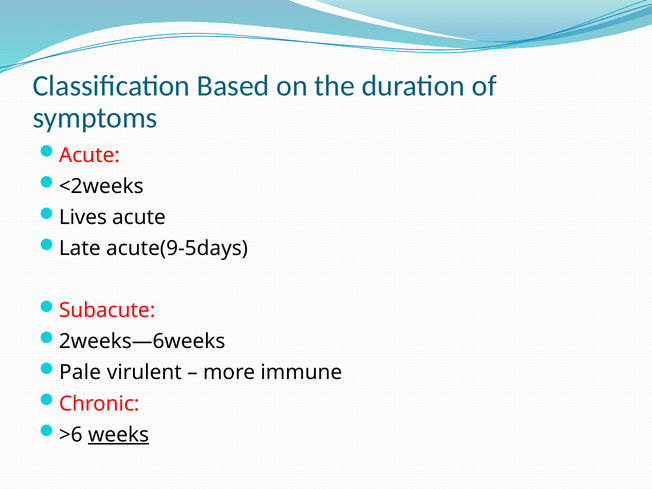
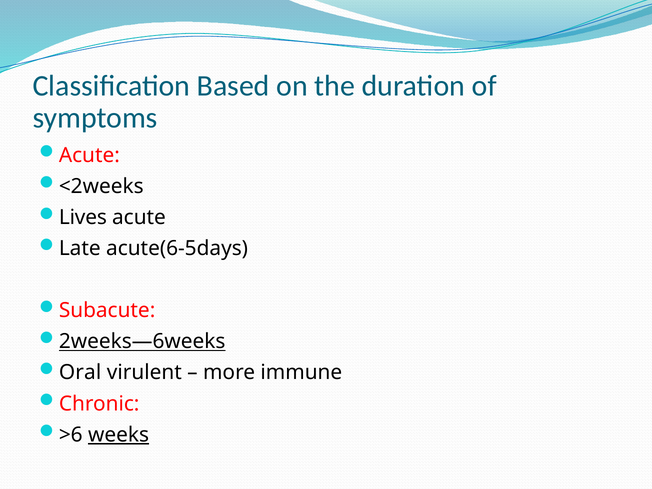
acute(9-5days: acute(9-5days -> acute(6-5days (177, 248)
2weeks—6weeks underline: none -> present (142, 342)
Pale: Pale -> Oral (80, 373)
